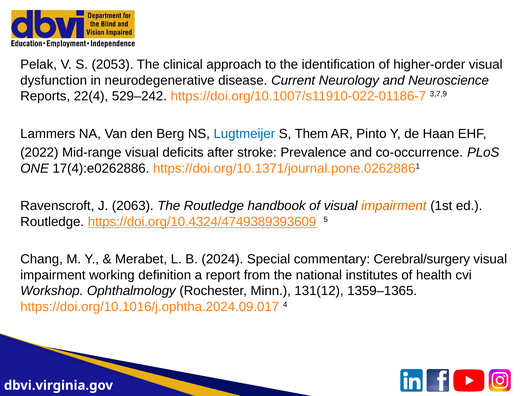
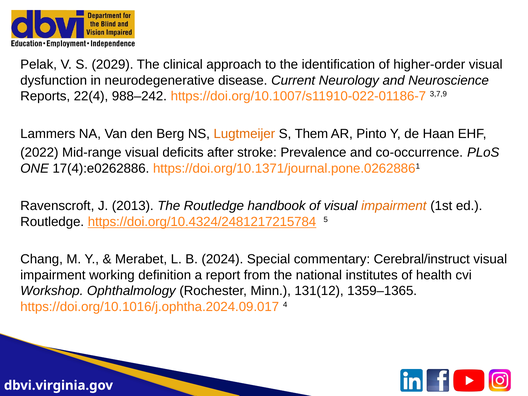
2053: 2053 -> 2029 (112, 65)
529–242: 529–242 -> 988–242 (139, 96)
Lugtmeijer colour: blue -> orange (244, 134)
2063: 2063 -> 2013 (133, 206)
https://doi.org/10.4324/4749389393609: https://doi.org/10.4324/4749389393609 -> https://doi.org/10.4324/2481217215784 (202, 222)
Cerebral/surgery: Cerebral/surgery -> Cerebral/instruct (422, 259)
